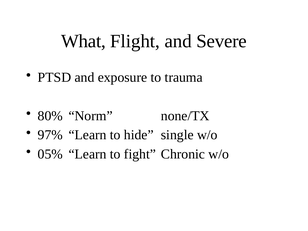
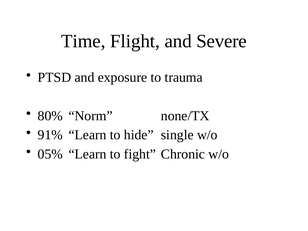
What: What -> Time (83, 41)
97%: 97% -> 91% (50, 135)
